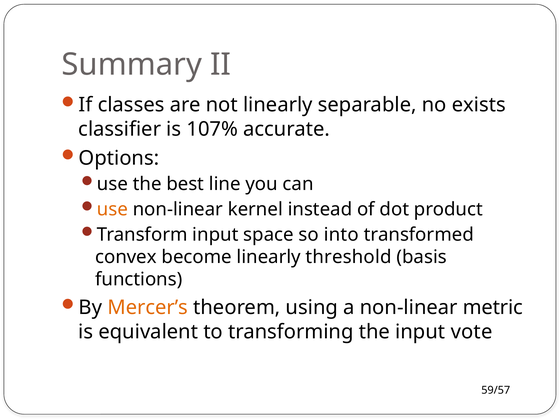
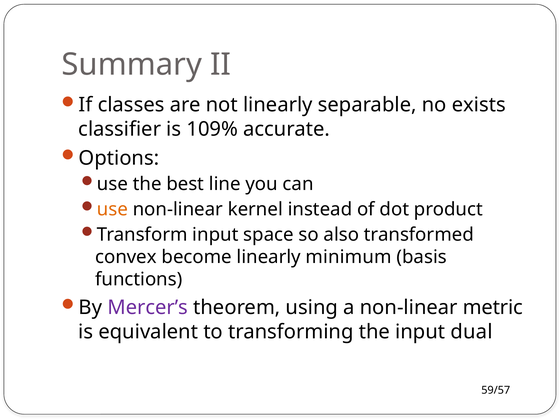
107%: 107% -> 109% (212, 129)
into: into -> also (341, 235)
threshold: threshold -> minimum (349, 257)
Mercer’s colour: orange -> purple (148, 307)
vote: vote -> dual (472, 332)
